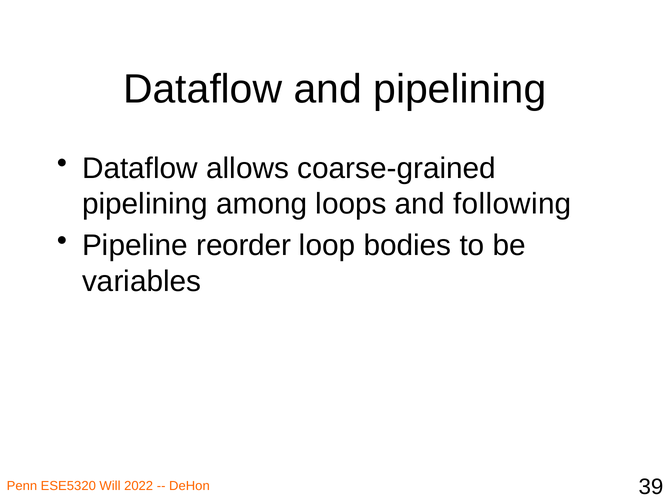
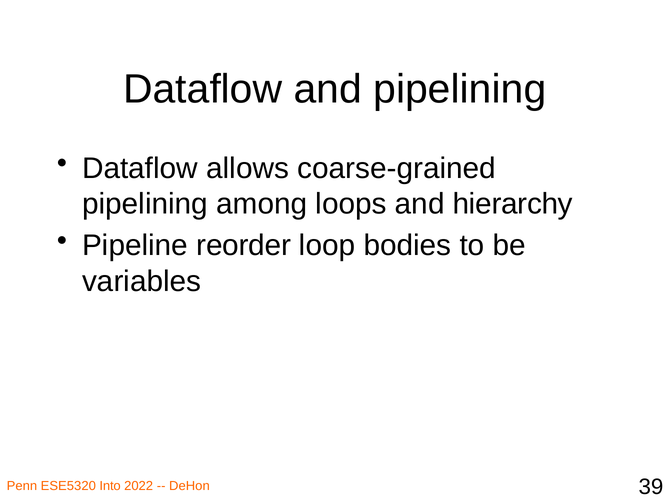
following: following -> hierarchy (513, 204)
Will: Will -> Into (110, 487)
